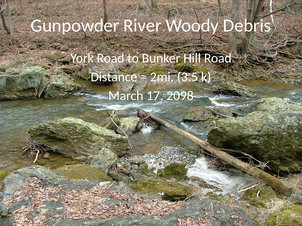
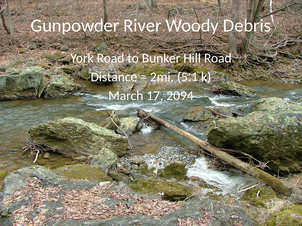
3.5: 3.5 -> 5.1 (188, 77)
2098: 2098 -> 2094 (180, 96)
